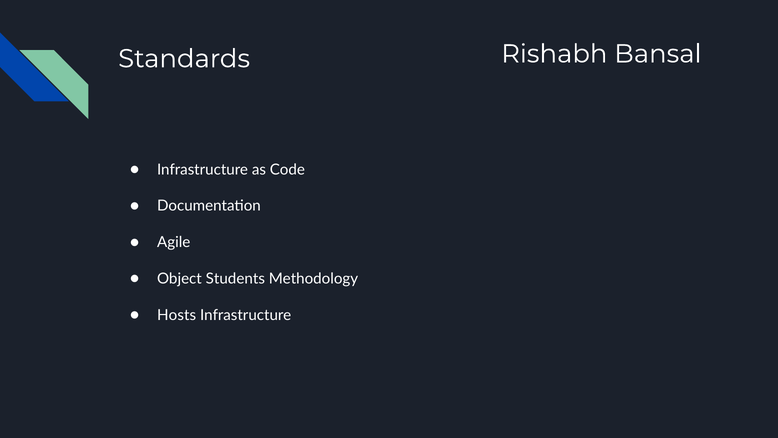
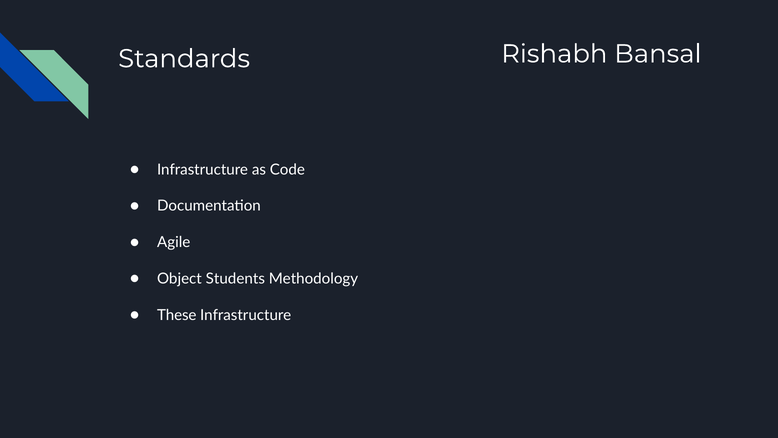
Hosts: Hosts -> These (177, 315)
